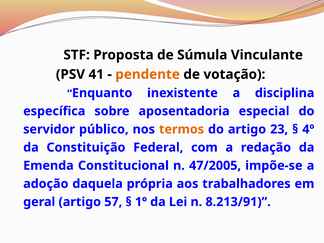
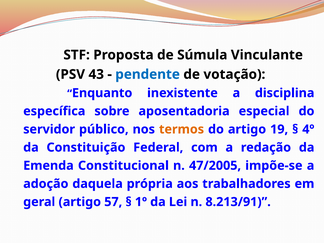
41: 41 -> 43 (96, 74)
pendente colour: orange -> blue (148, 74)
23: 23 -> 19 (279, 129)
